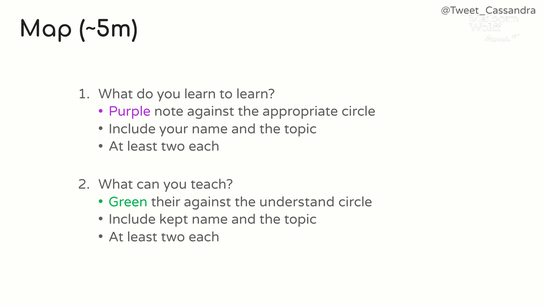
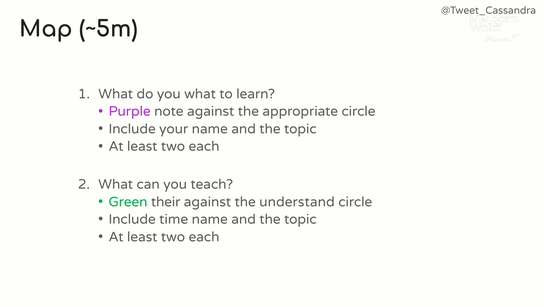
you learn: learn -> what (200, 94)
kept: kept -> time (174, 219)
